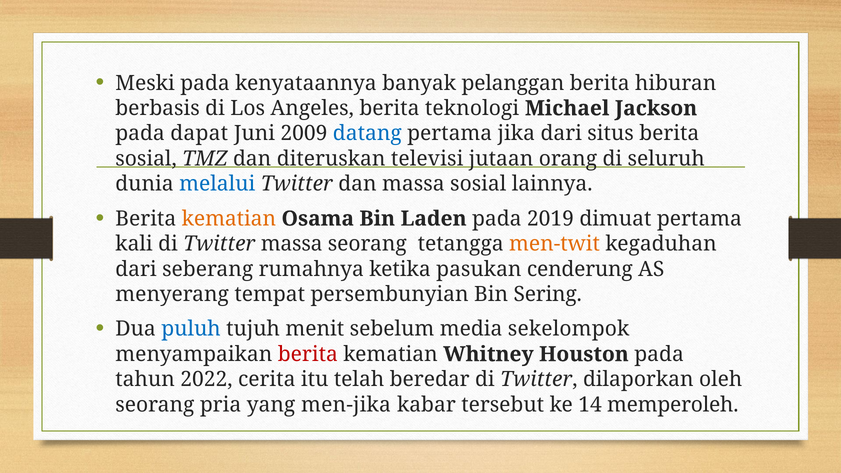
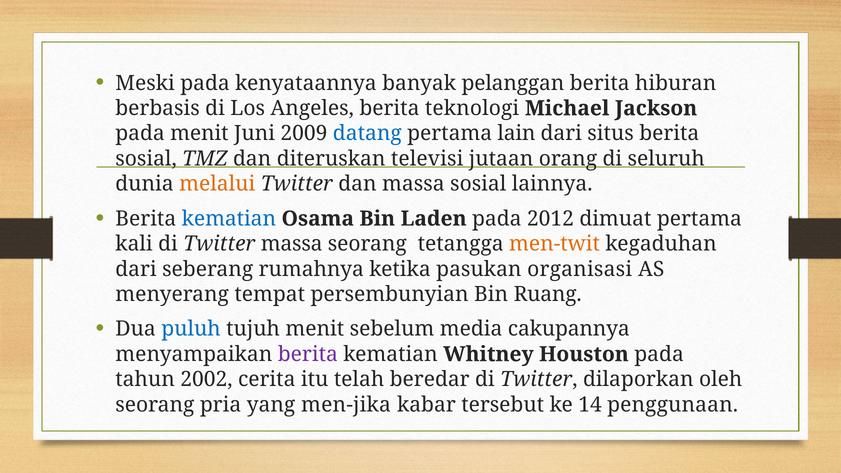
pada dapat: dapat -> menit (199, 134)
jika: jika -> lain (516, 134)
melalui colour: blue -> orange (217, 184)
kematian colour: orange -> blue (229, 219)
2019: 2019 -> 2012 (550, 219)
cenderung: cenderung -> organisasi (580, 269)
Sering: Sering -> Ruang (548, 294)
sekelompok: sekelompok -> cakupannya (569, 329)
berita colour: red -> purple (308, 354)
2022: 2022 -> 2002 (206, 380)
memperoleh: memperoleh -> penggunaan (673, 405)
